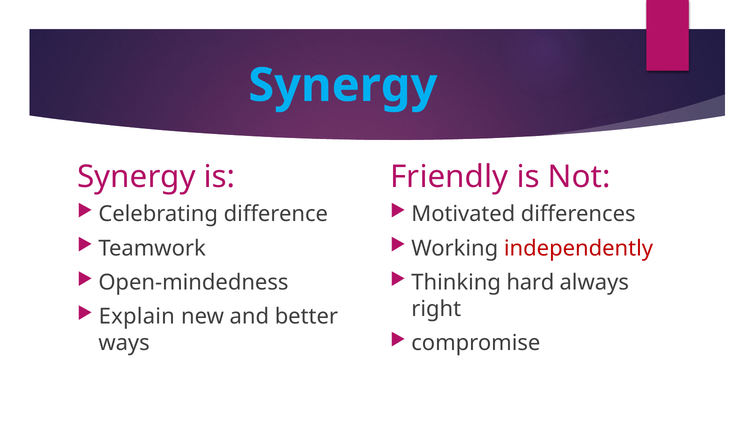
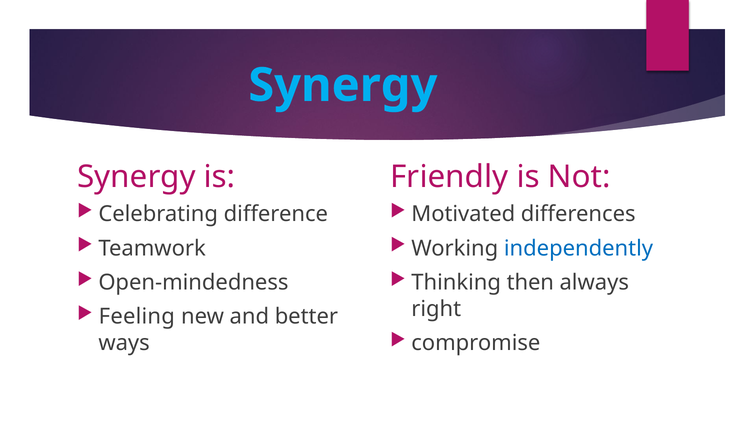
independently colour: red -> blue (578, 249)
hard: hard -> then (530, 283)
Explain: Explain -> Feeling (137, 317)
